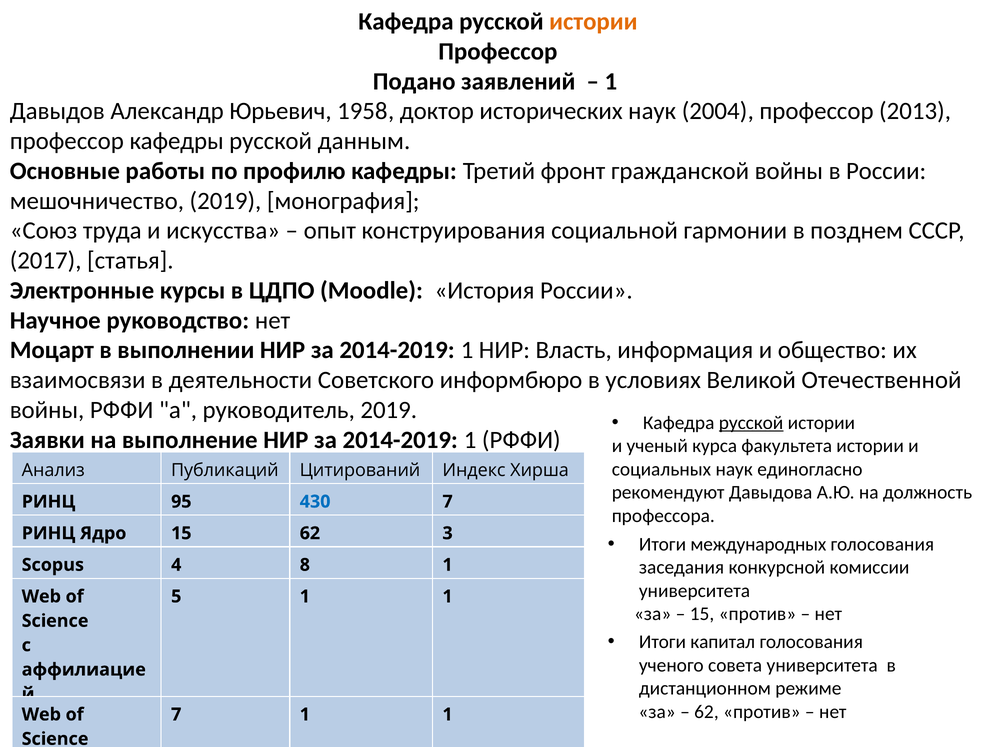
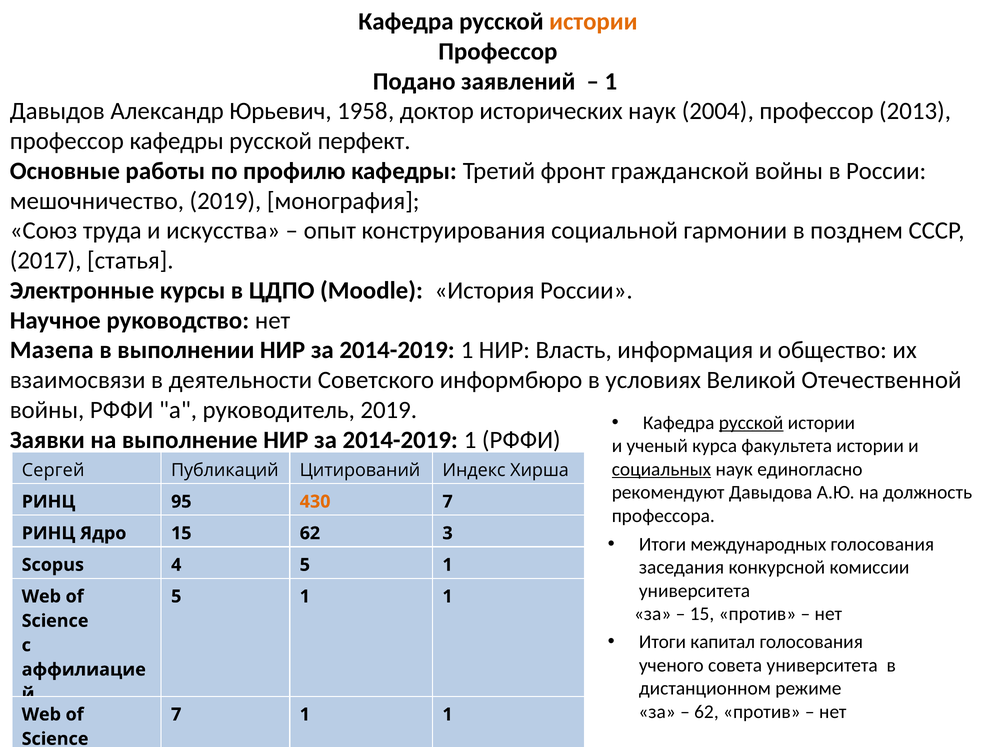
данным: данным -> перфект (364, 141)
Моцарт: Моцарт -> Мазепа (52, 350)
социальных underline: none -> present (661, 469)
Анализ: Анализ -> Сергей (53, 470)
430 colour: blue -> orange (315, 502)
4 8: 8 -> 5 (305, 565)
